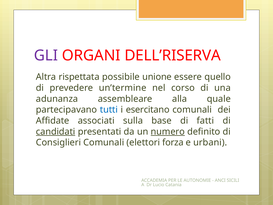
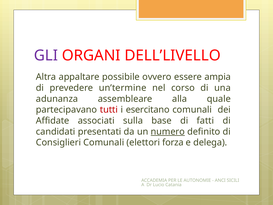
DELL’RISERVA: DELL’RISERVA -> DELL’LIVELLO (173, 55)
rispettata: rispettata -> appaltare (79, 77)
unione: unione -> ovvero (157, 77)
quello: quello -> ampia (218, 77)
tutti colour: blue -> red (109, 110)
candidati underline: present -> none (56, 131)
urbani: urbani -> delega (210, 142)
